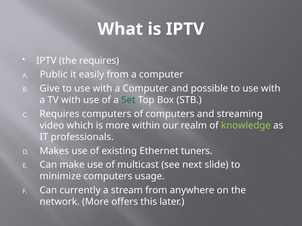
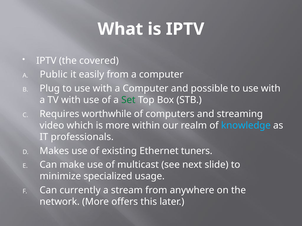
the requires: requires -> covered (99, 61)
Give: Give -> Plug (50, 89)
Requires computers: computers -> worthwhile (107, 114)
knowledge colour: light green -> light blue (246, 126)
minimize computers: computers -> specialized (108, 177)
